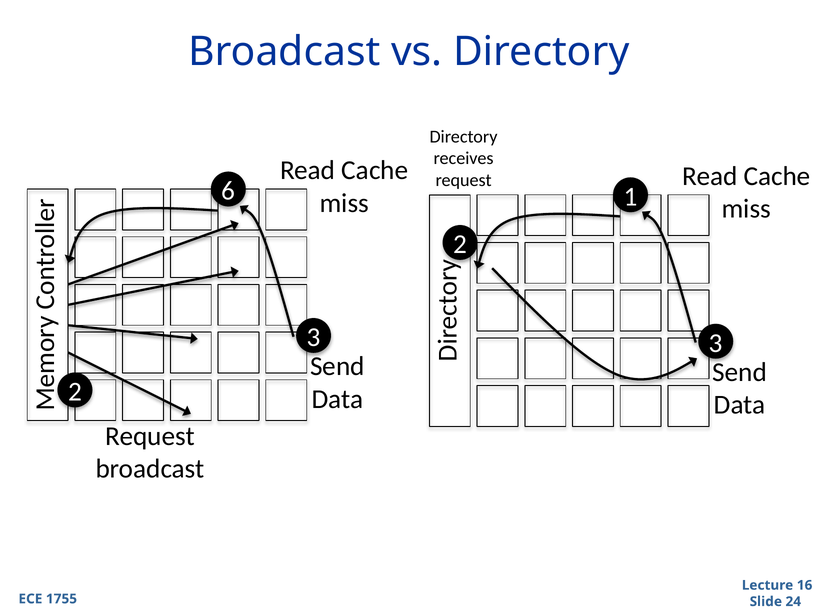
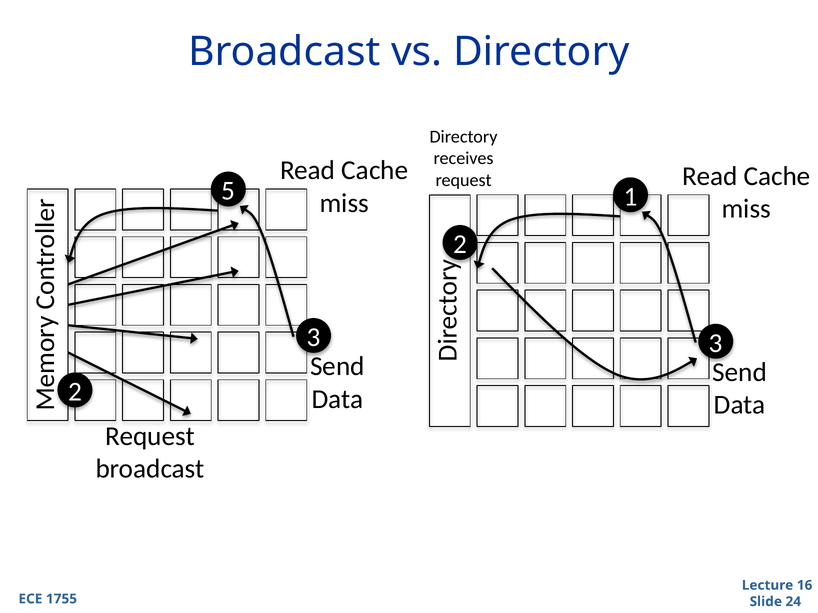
6: 6 -> 5 (228, 191)
